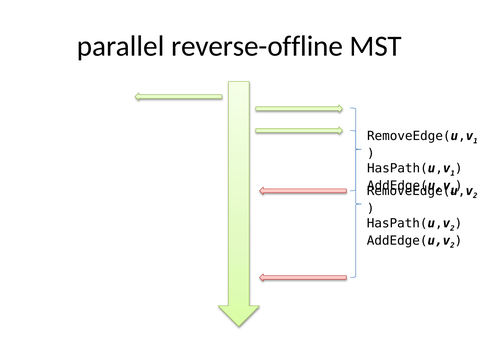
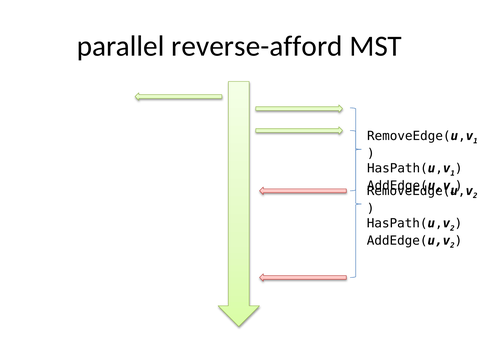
reverse-offline: reverse-offline -> reverse-afford (257, 46)
